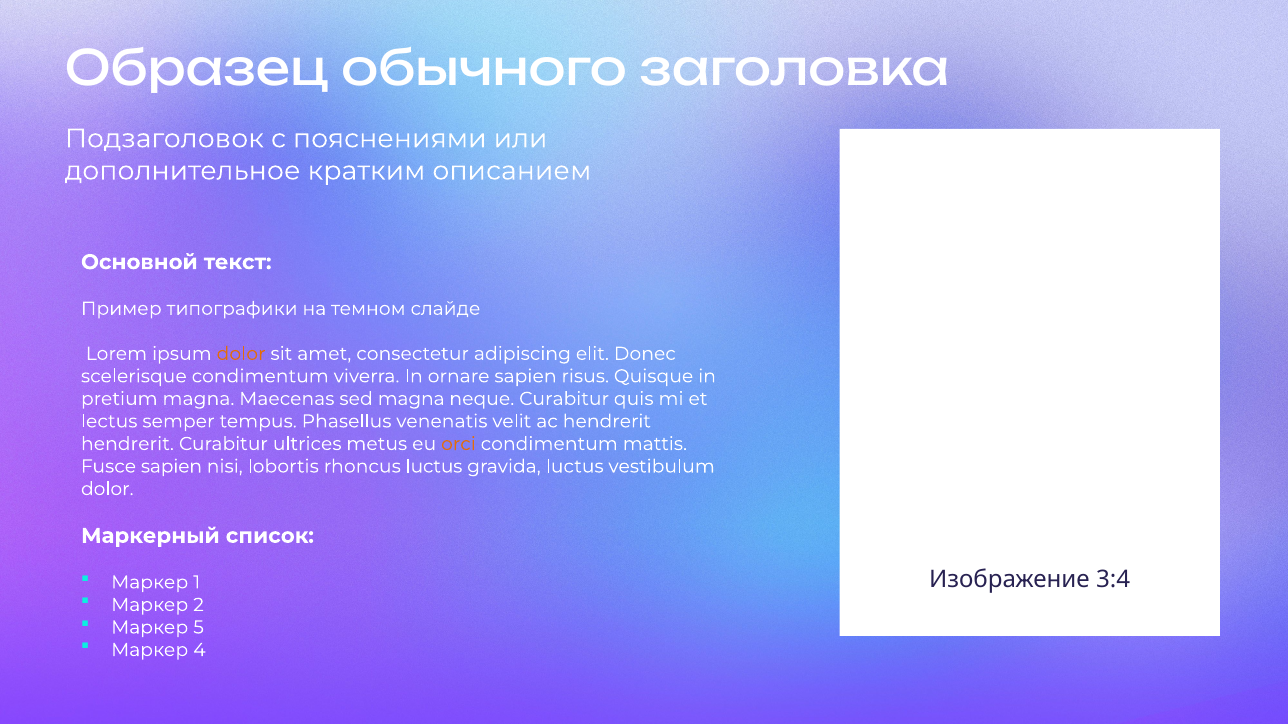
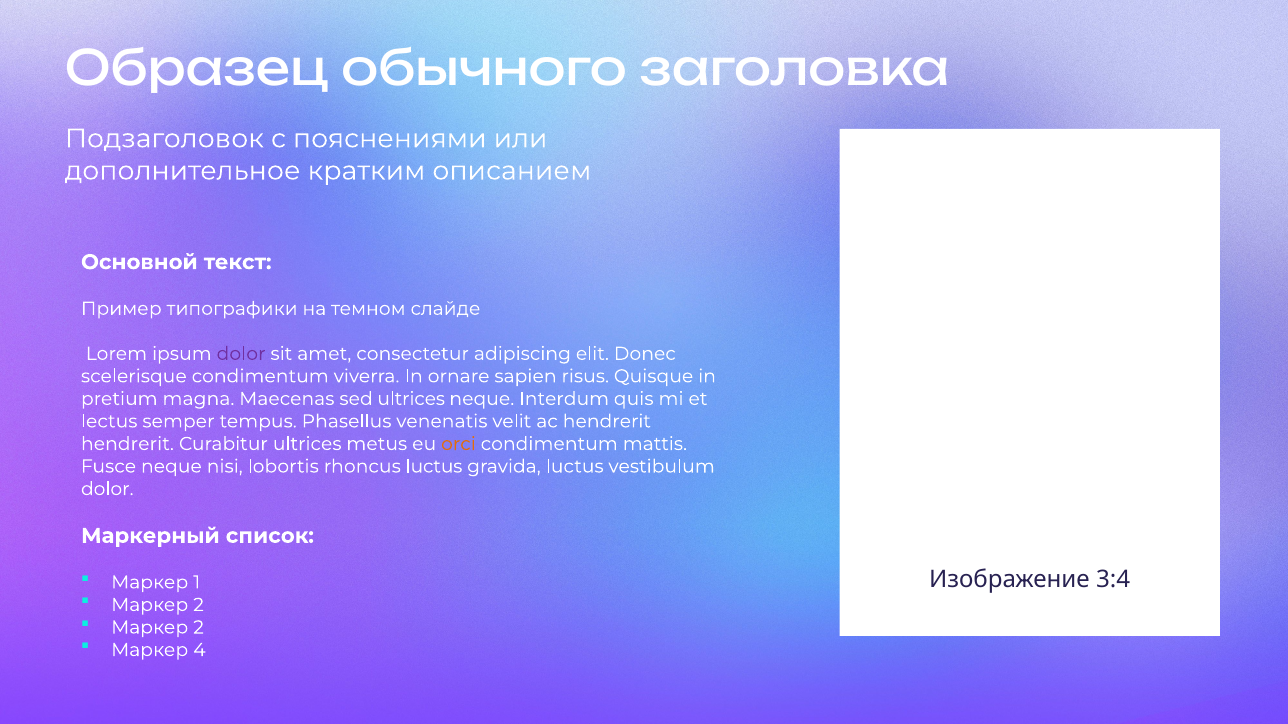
dolor colour: orange -> purple (241, 354)
sed magna: magna -> ultrices (411, 399)
neque Curabitur: Curabitur -> Interdum (564, 399)
Fusce sapien: sapien -> neque (171, 467)
5: 5 -> 2 (199, 628)
